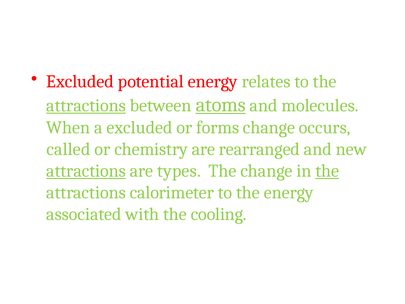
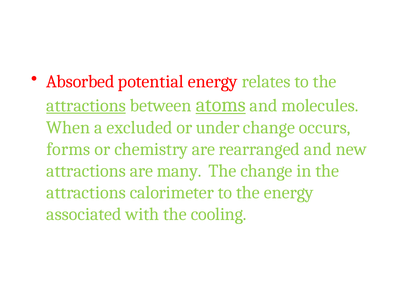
Excluded: Excluded -> Absorbed (80, 82)
forms: forms -> under (218, 127)
called: called -> forms (68, 149)
attractions underline: present -> none (86, 171)
types: types -> many (179, 171)
the underline: present -> none (327, 171)
